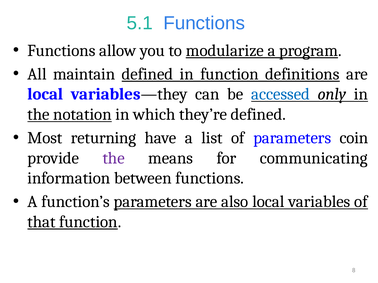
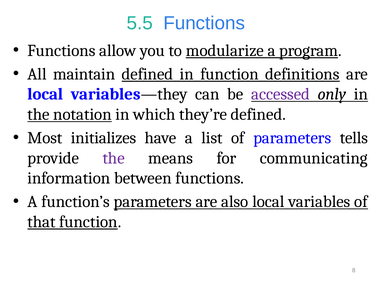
5.1: 5.1 -> 5.5 (140, 23)
accessed colour: blue -> purple (281, 94)
returning: returning -> initializes (104, 138)
coin: coin -> tells (354, 138)
